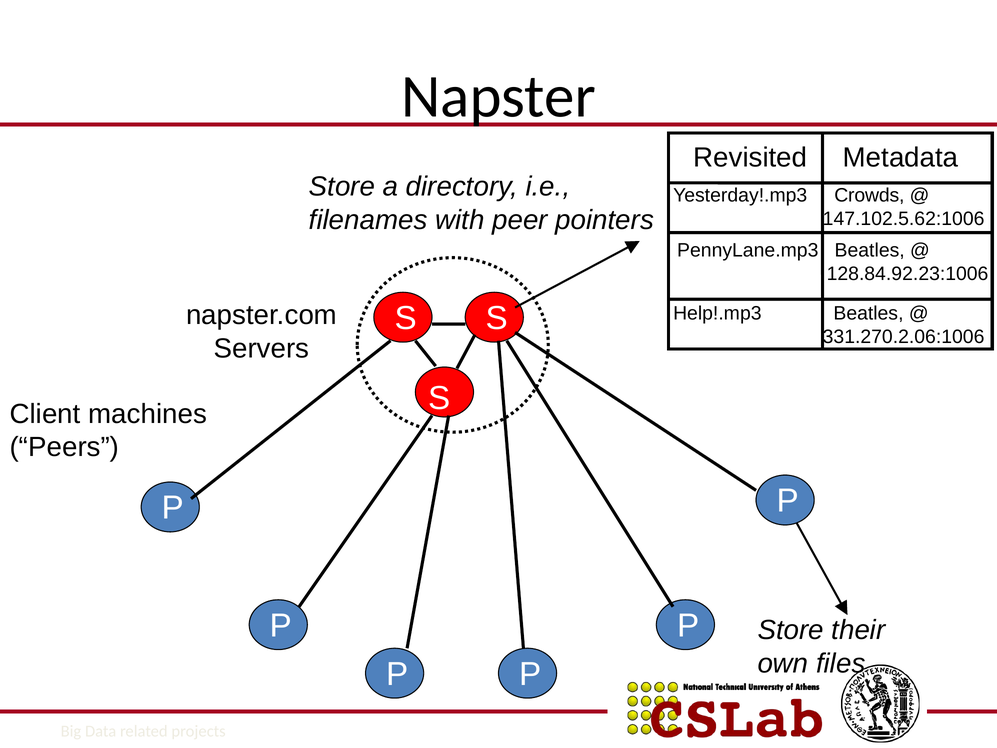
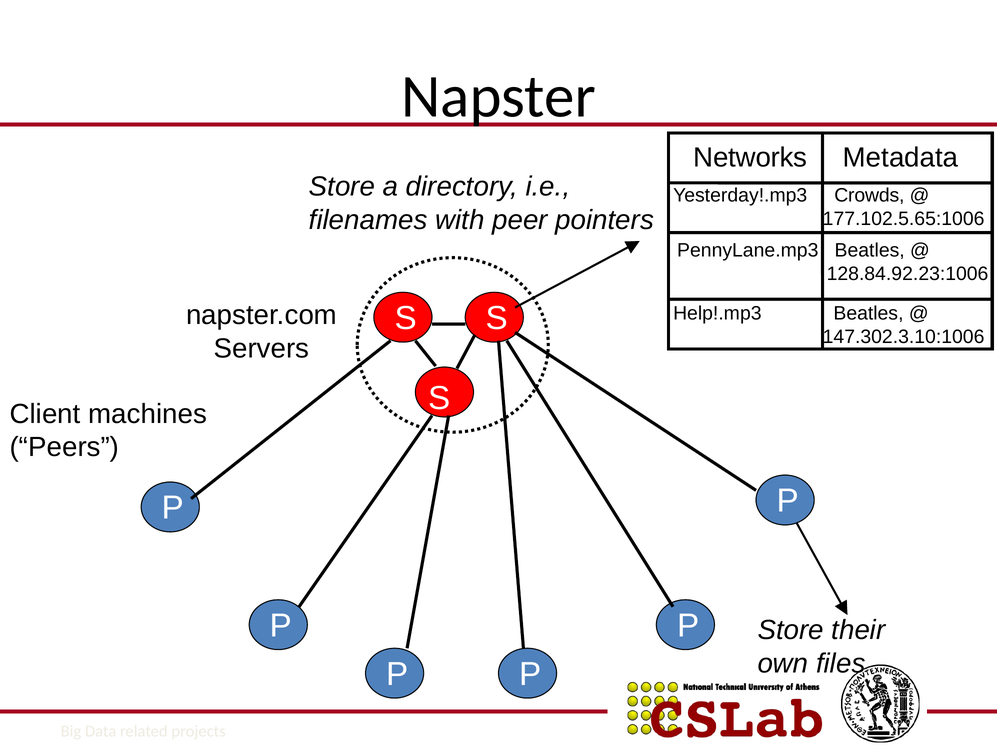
Revisited: Revisited -> Networks (750, 157)
147.102.5.62:1006: 147.102.5.62:1006 -> 177.102.5.65:1006 (904, 219)
331.270.2.06:1006: 331.270.2.06:1006 -> 147.302.3.10:1006 (904, 337)
